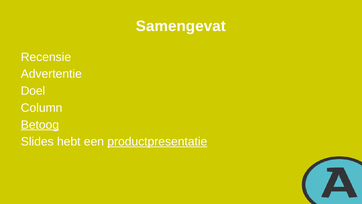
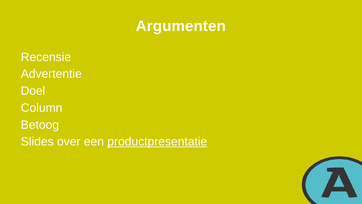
Samengevat: Samengevat -> Argumenten (181, 26)
Betoog underline: present -> none (40, 125)
hebt: hebt -> over (69, 141)
